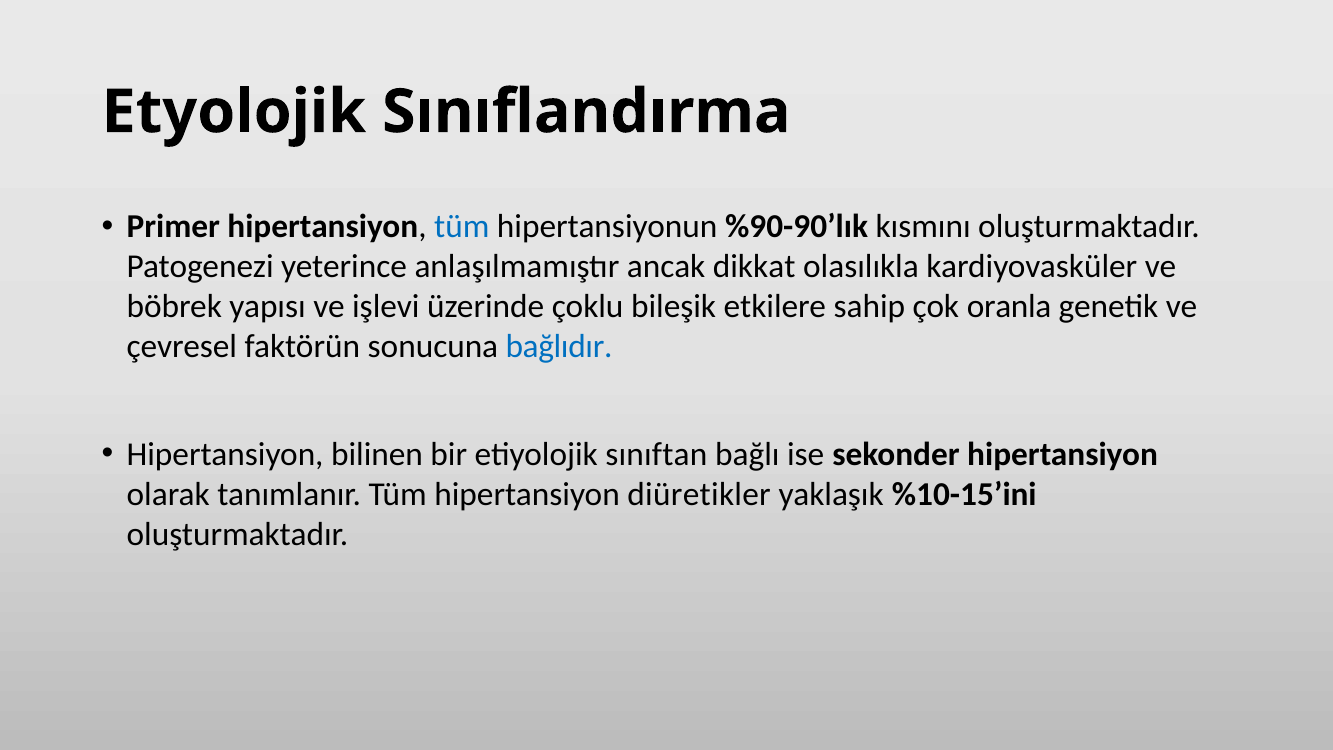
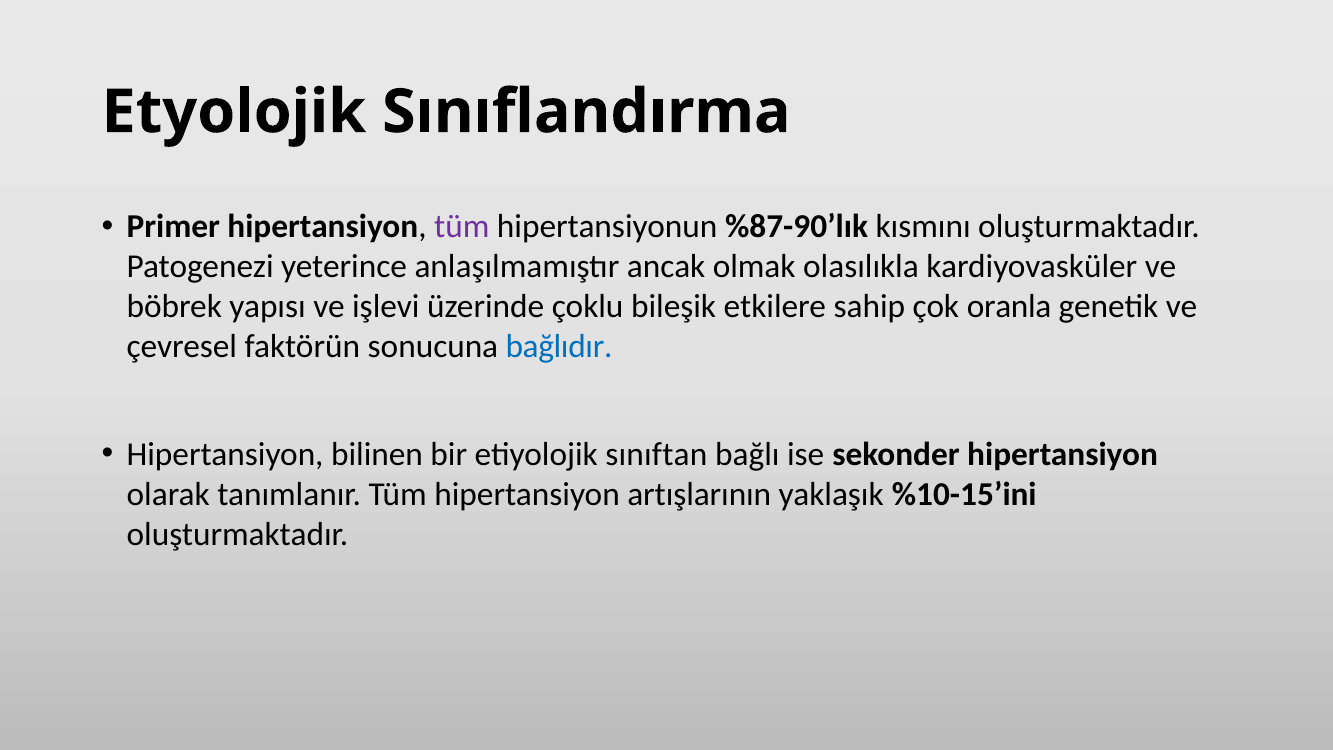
tüm colour: blue -> purple (462, 227)
%90-90’lık: %90-90’lık -> %87-90’lık (797, 227)
dikkat: dikkat -> olmak (754, 267)
diüretikler: diüretikler -> artışlarının (699, 495)
